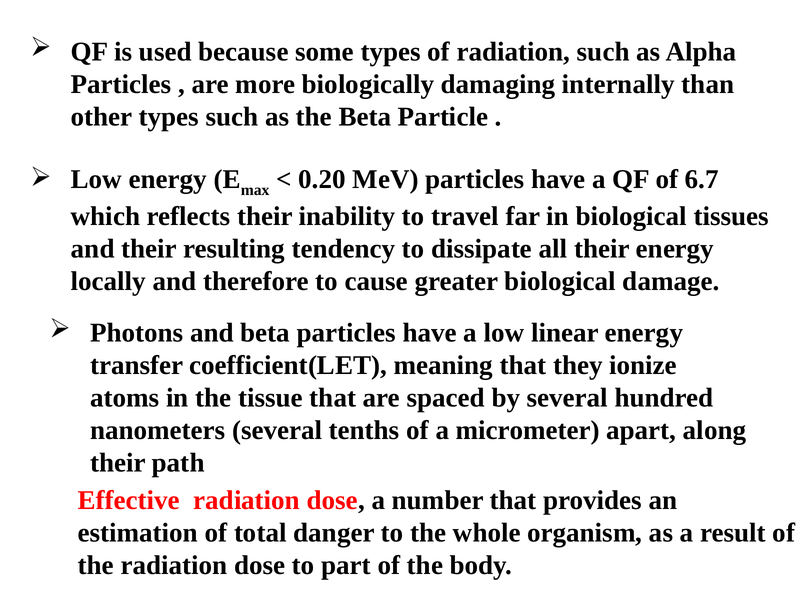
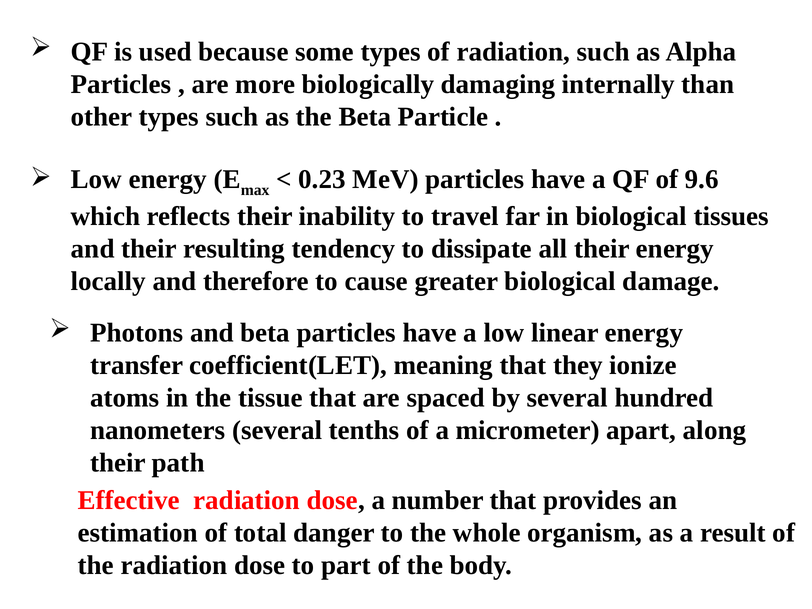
0.20: 0.20 -> 0.23 (322, 180)
6.7: 6.7 -> 9.6 (702, 180)
